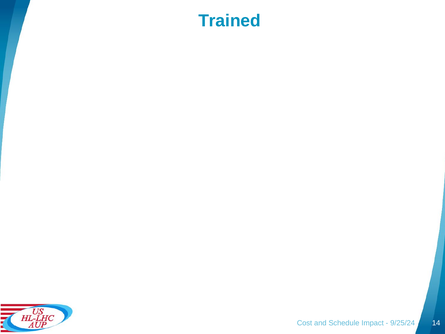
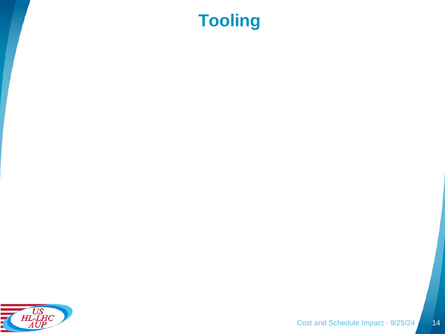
Trained: Trained -> Tooling (230, 21)
